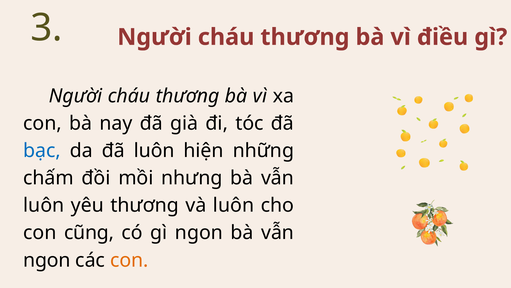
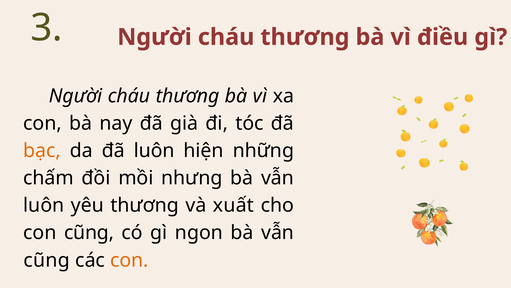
bạc colour: blue -> orange (42, 150)
và luôn: luôn -> xuất (233, 205)
ngon: ngon -> cũng (47, 260)
